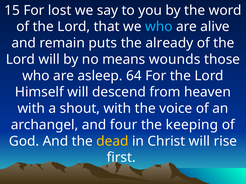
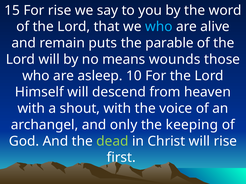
For lost: lost -> rise (60, 10)
already: already -> parable (169, 43)
64: 64 -> 10 (134, 76)
four: four -> only (124, 125)
dead colour: yellow -> light green (112, 142)
